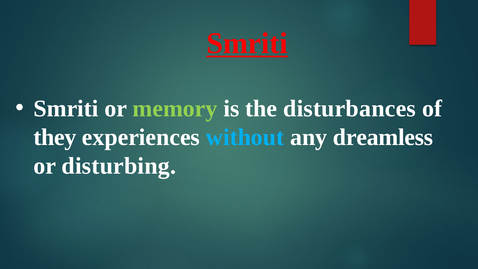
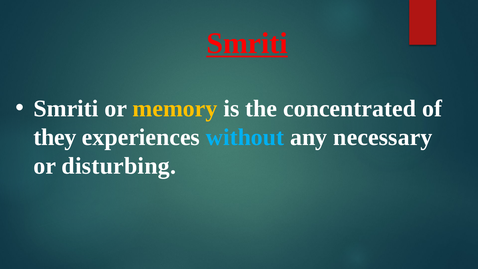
memory colour: light green -> yellow (175, 109)
disturbances: disturbances -> concentrated (350, 109)
dreamless: dreamless -> necessary (383, 137)
